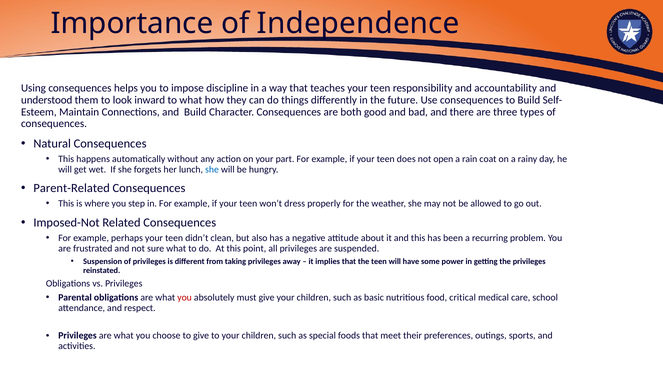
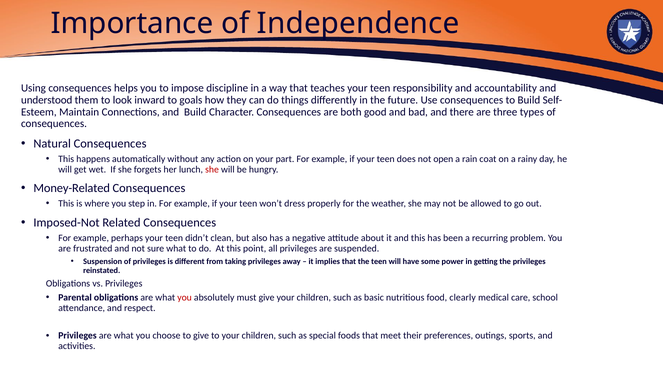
to what: what -> goals (191, 100)
she colour: blue -> red (212, 169)
Parent-Related: Parent-Related -> Money-Related (72, 188)
critical: critical -> clearly (463, 297)
